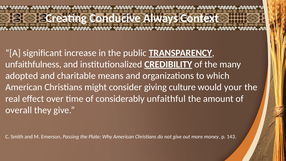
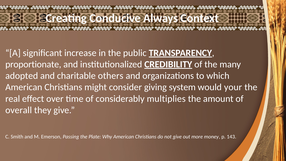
unfaithfulness: unfaithfulness -> proportionate (33, 64)
means: means -> others (111, 76)
culture: culture -> system (182, 87)
unfaithful: unfaithful -> multiplies (166, 99)
